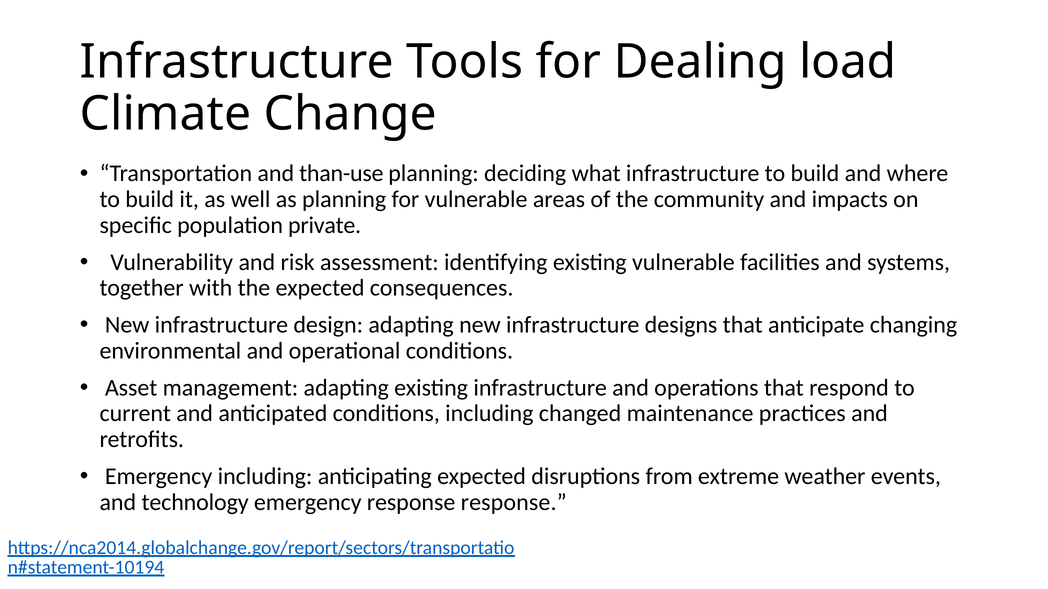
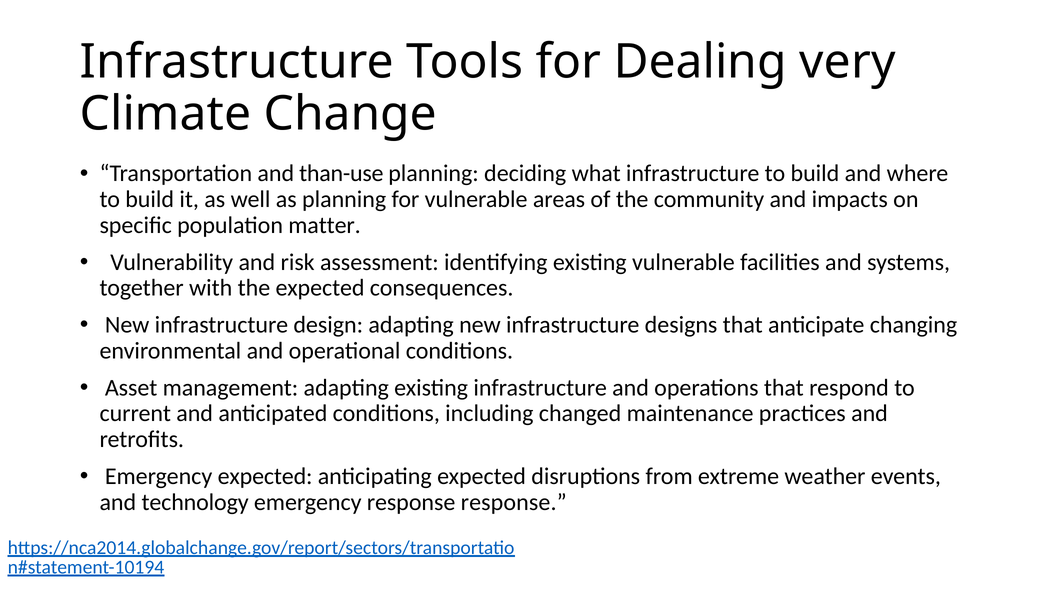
load: load -> very (848, 62)
private: private -> matter (325, 226)
Emergency including: including -> expected (265, 477)
